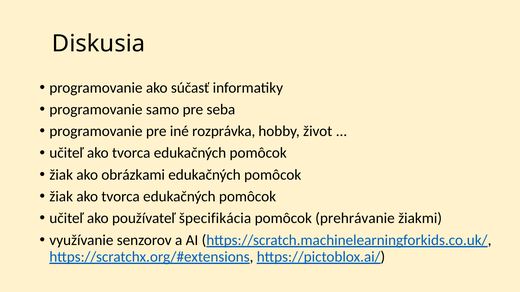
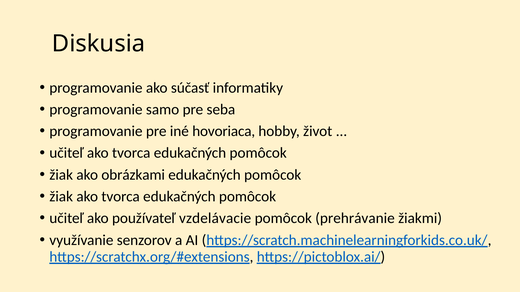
rozprávka: rozprávka -> hovoriaca (224, 131)
špecifikácia: špecifikácia -> vzdelávacie (215, 219)
